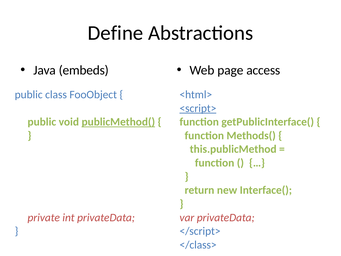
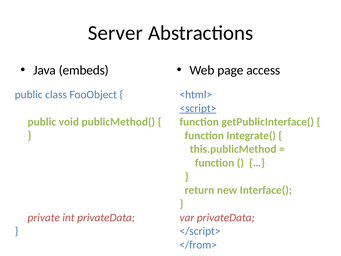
Define: Define -> Server (115, 33)
publicMethod( underline: present -> none (118, 122)
Methods(: Methods( -> Integrate( (251, 135)
</class>: </class> -> </from> (198, 245)
